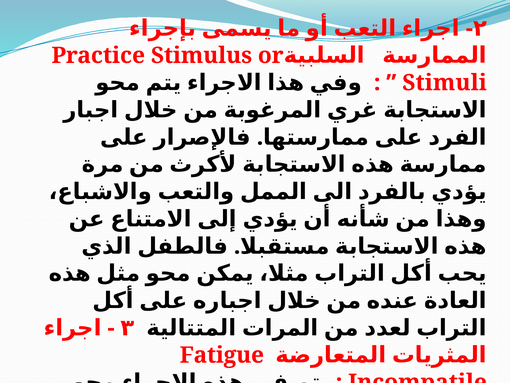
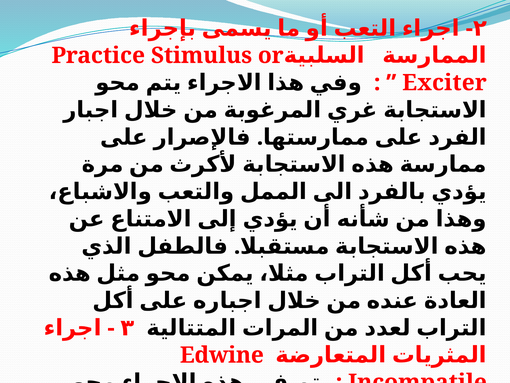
Stimuli: Stimuli -> Exciter (444, 83)
Fatigue: Fatigue -> Edwine (222, 355)
